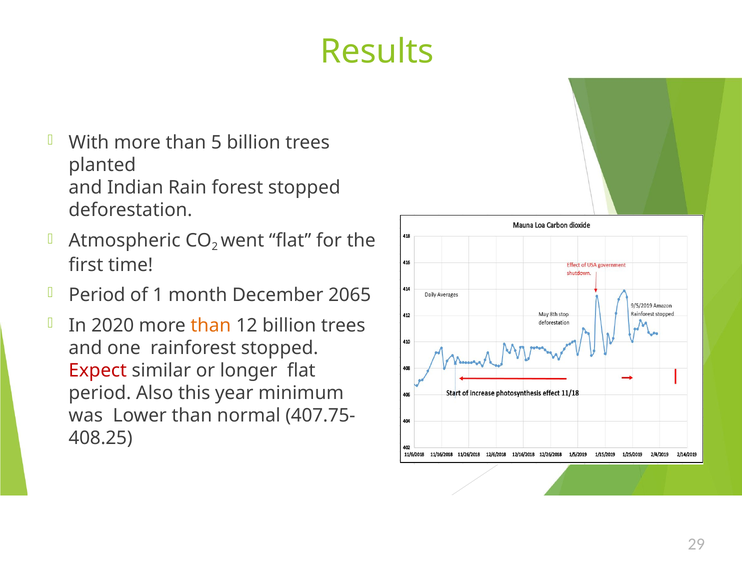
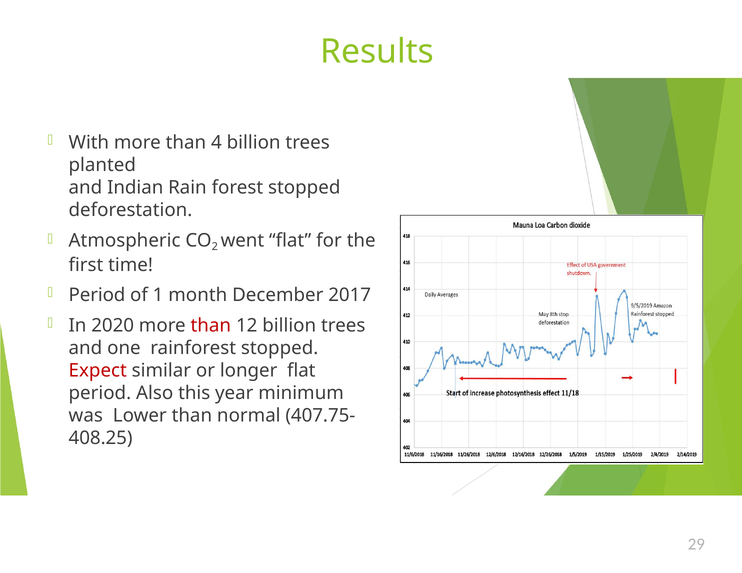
5: 5 -> 4 (216, 143)
2065: 2065 -> 2017 (350, 295)
than colour: orange -> red (211, 326)
